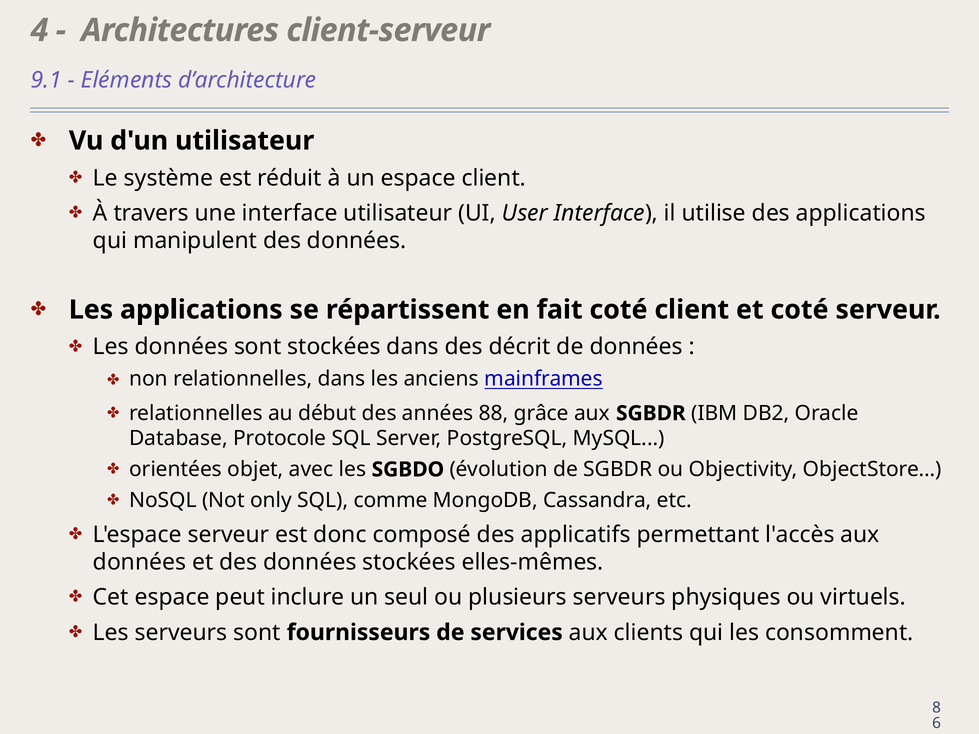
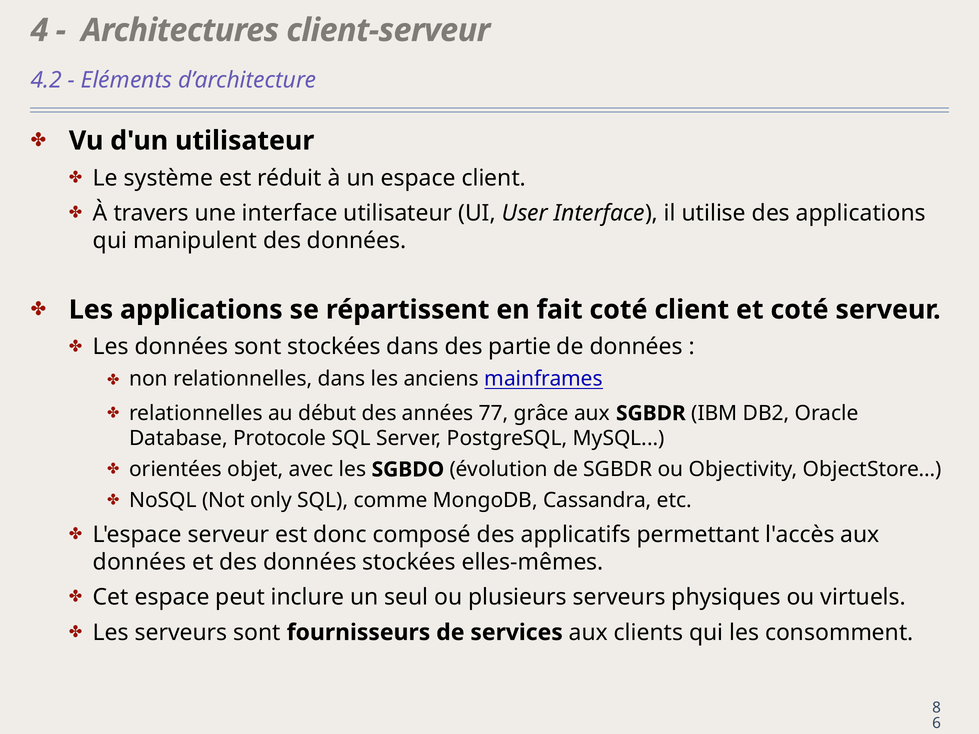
9.1: 9.1 -> 4.2 (46, 80)
décrit: décrit -> partie (520, 347)
88: 88 -> 77 (494, 413)
